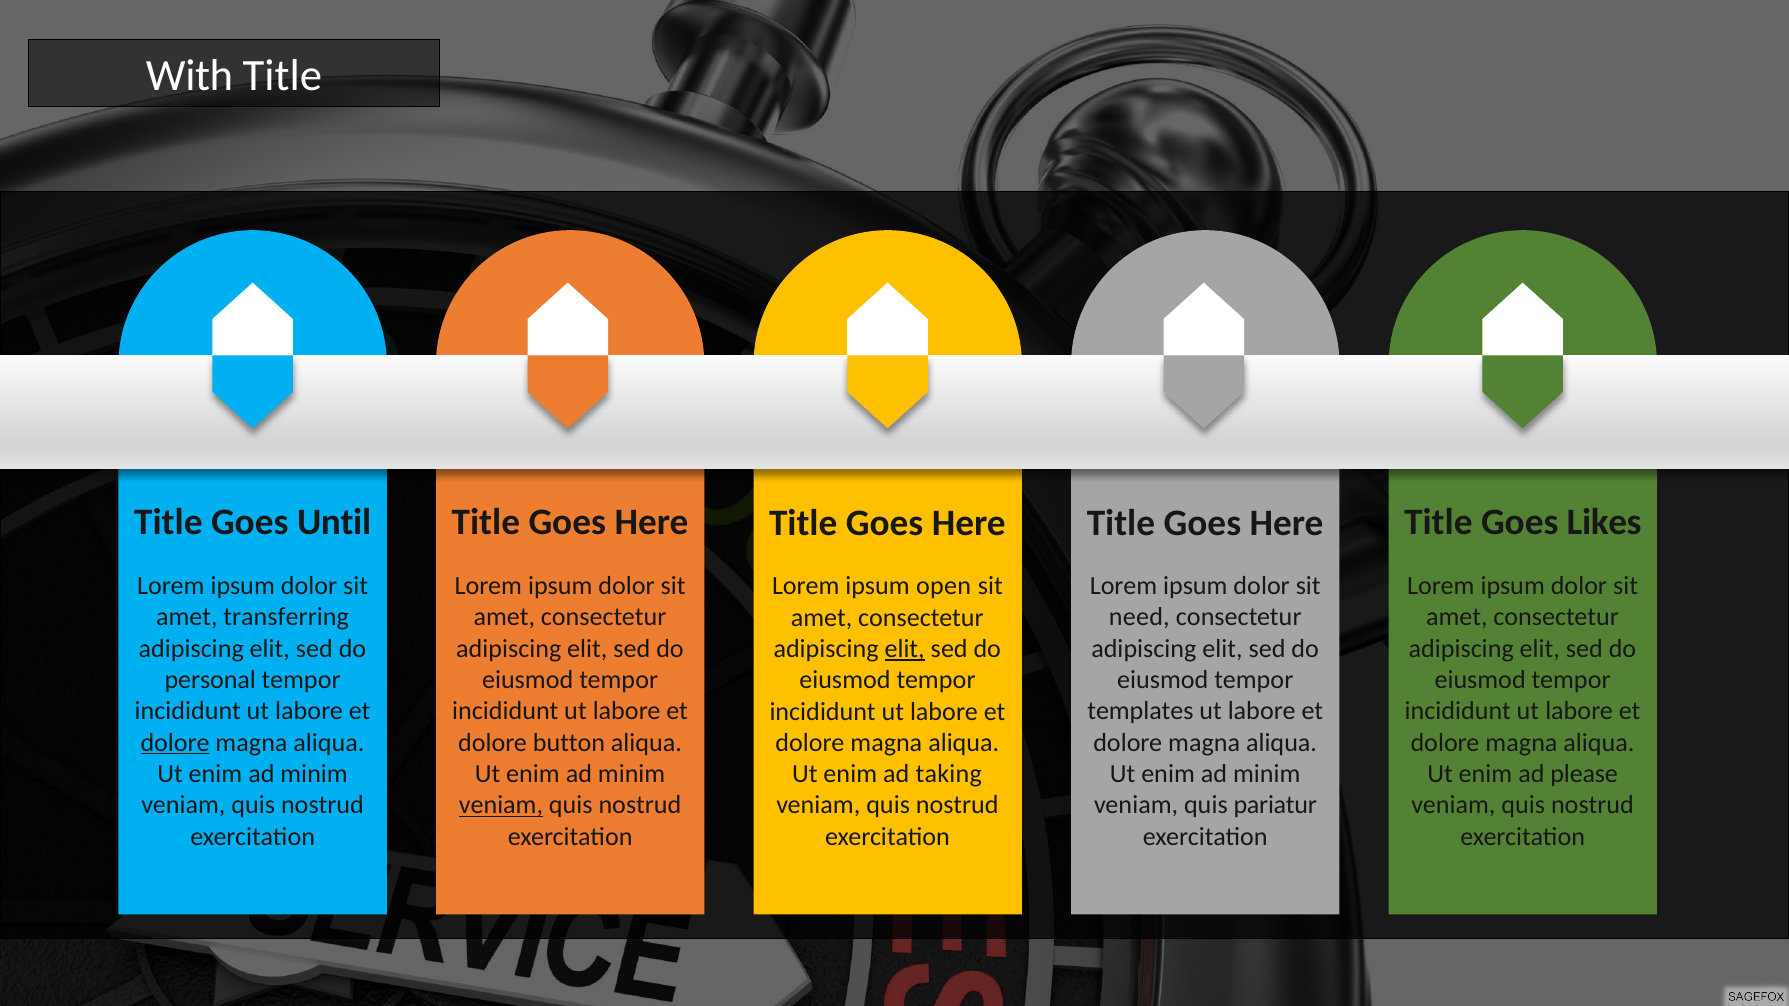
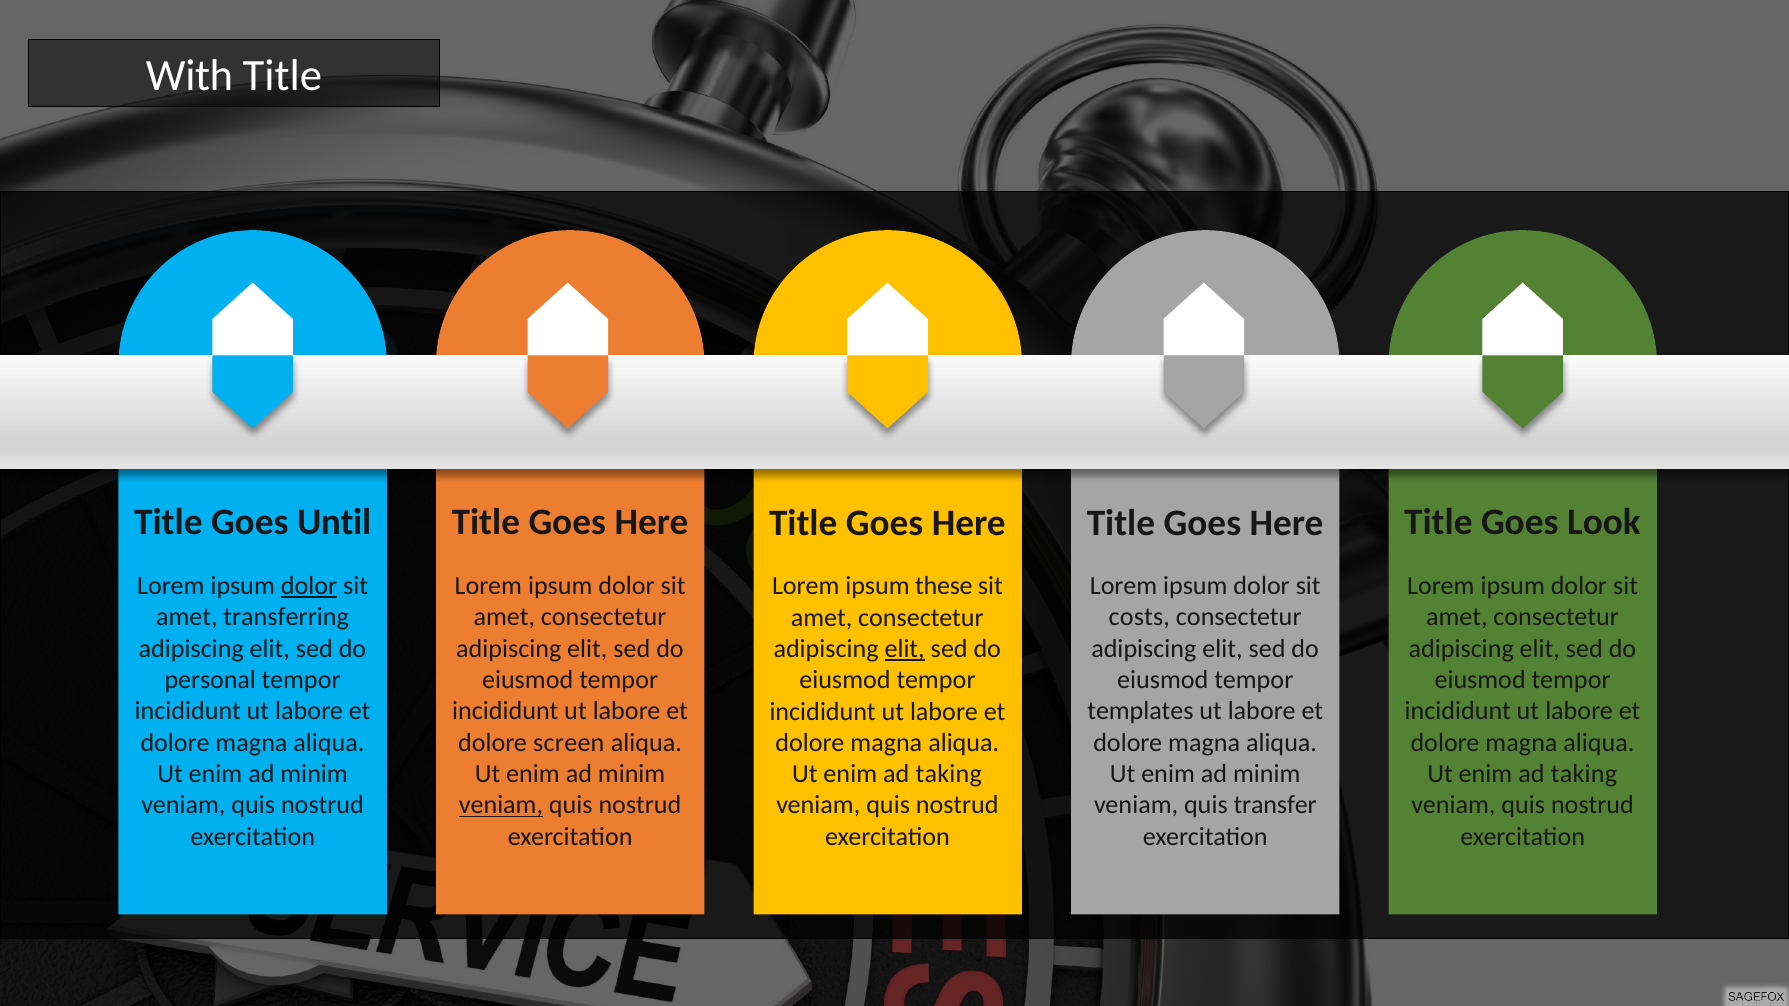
Likes: Likes -> Look (1604, 523)
dolor underline: none -> present (309, 586)
open: open -> these (944, 586)
need: need -> costs (1139, 618)
dolore underline: present -> none (175, 743)
button: button -> screen (569, 743)
please: please -> taking (1584, 774)
pariatur: pariatur -> transfer (1275, 806)
